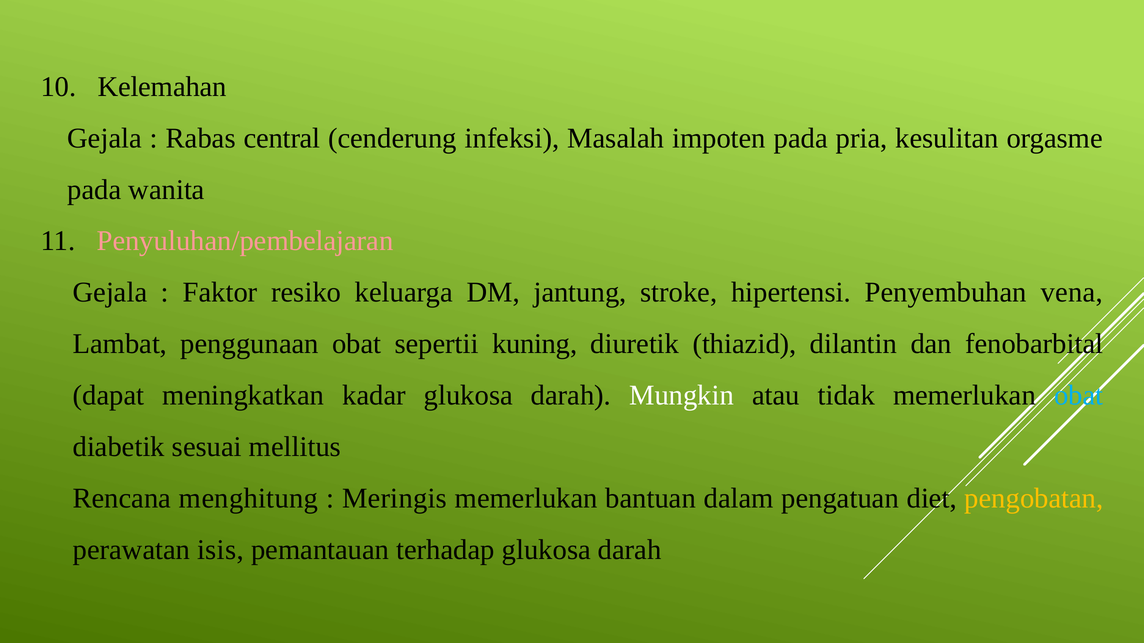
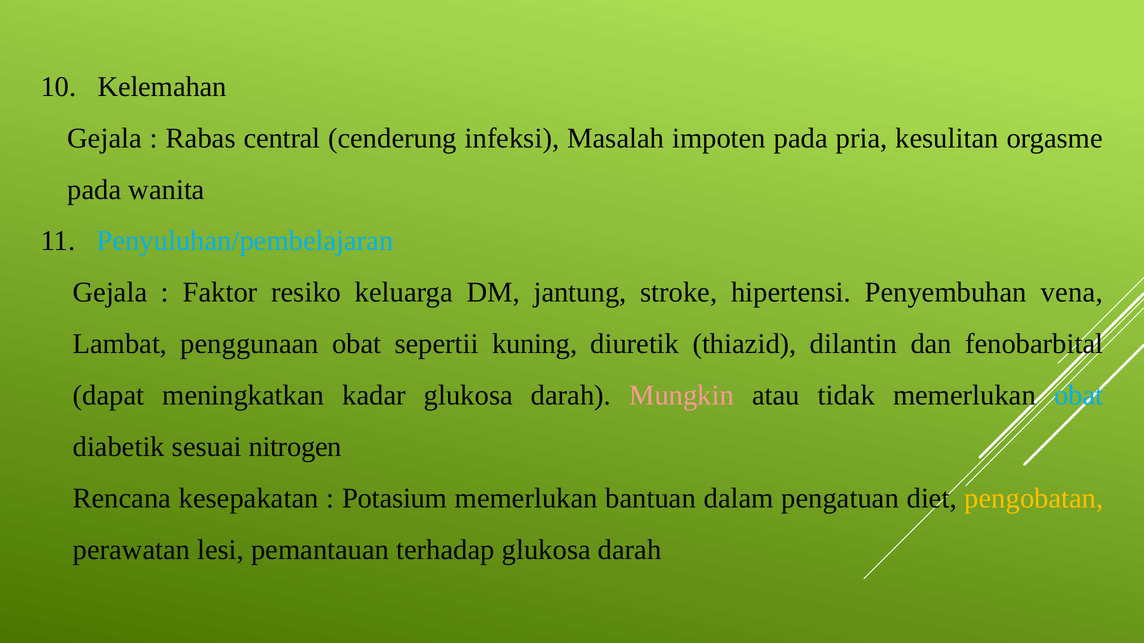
Penyuluhan/pembelajaran colour: pink -> light blue (245, 241)
Mungkin colour: white -> pink (682, 396)
mellitus: mellitus -> nitrogen (295, 447)
menghitung: menghitung -> kesepakatan (249, 499)
Meringis: Meringis -> Potasium (395, 499)
isis: isis -> lesi (221, 550)
